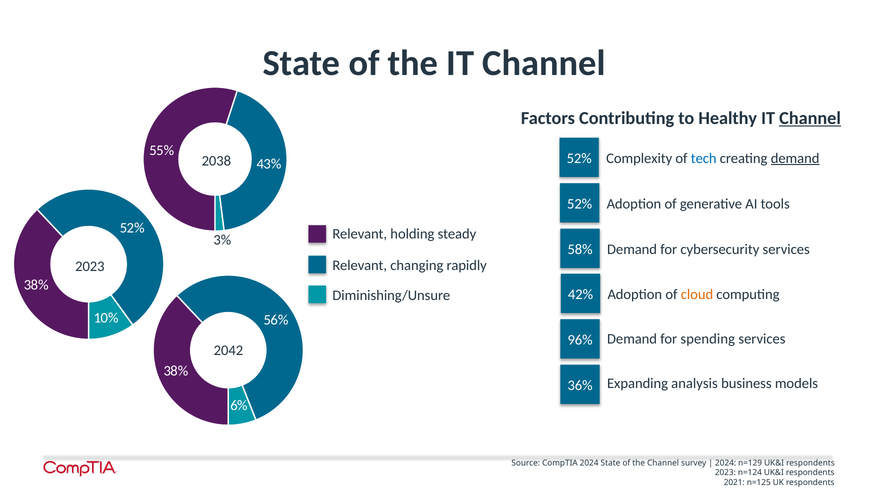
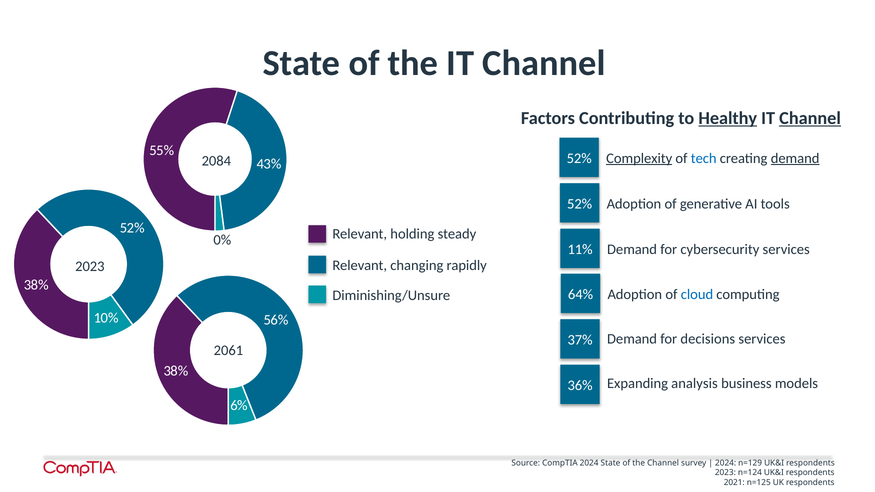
Healthy underline: none -> present (728, 118)
Complexity underline: none -> present (639, 158)
2038: 2038 -> 2084 (216, 161)
3%: 3% -> 0% (222, 240)
58%: 58% -> 11% (580, 249)
42%: 42% -> 64% (580, 295)
cloud colour: orange -> blue (697, 294)
spending: spending -> decisions (708, 339)
96%: 96% -> 37% (580, 340)
2042: 2042 -> 2061 (228, 351)
